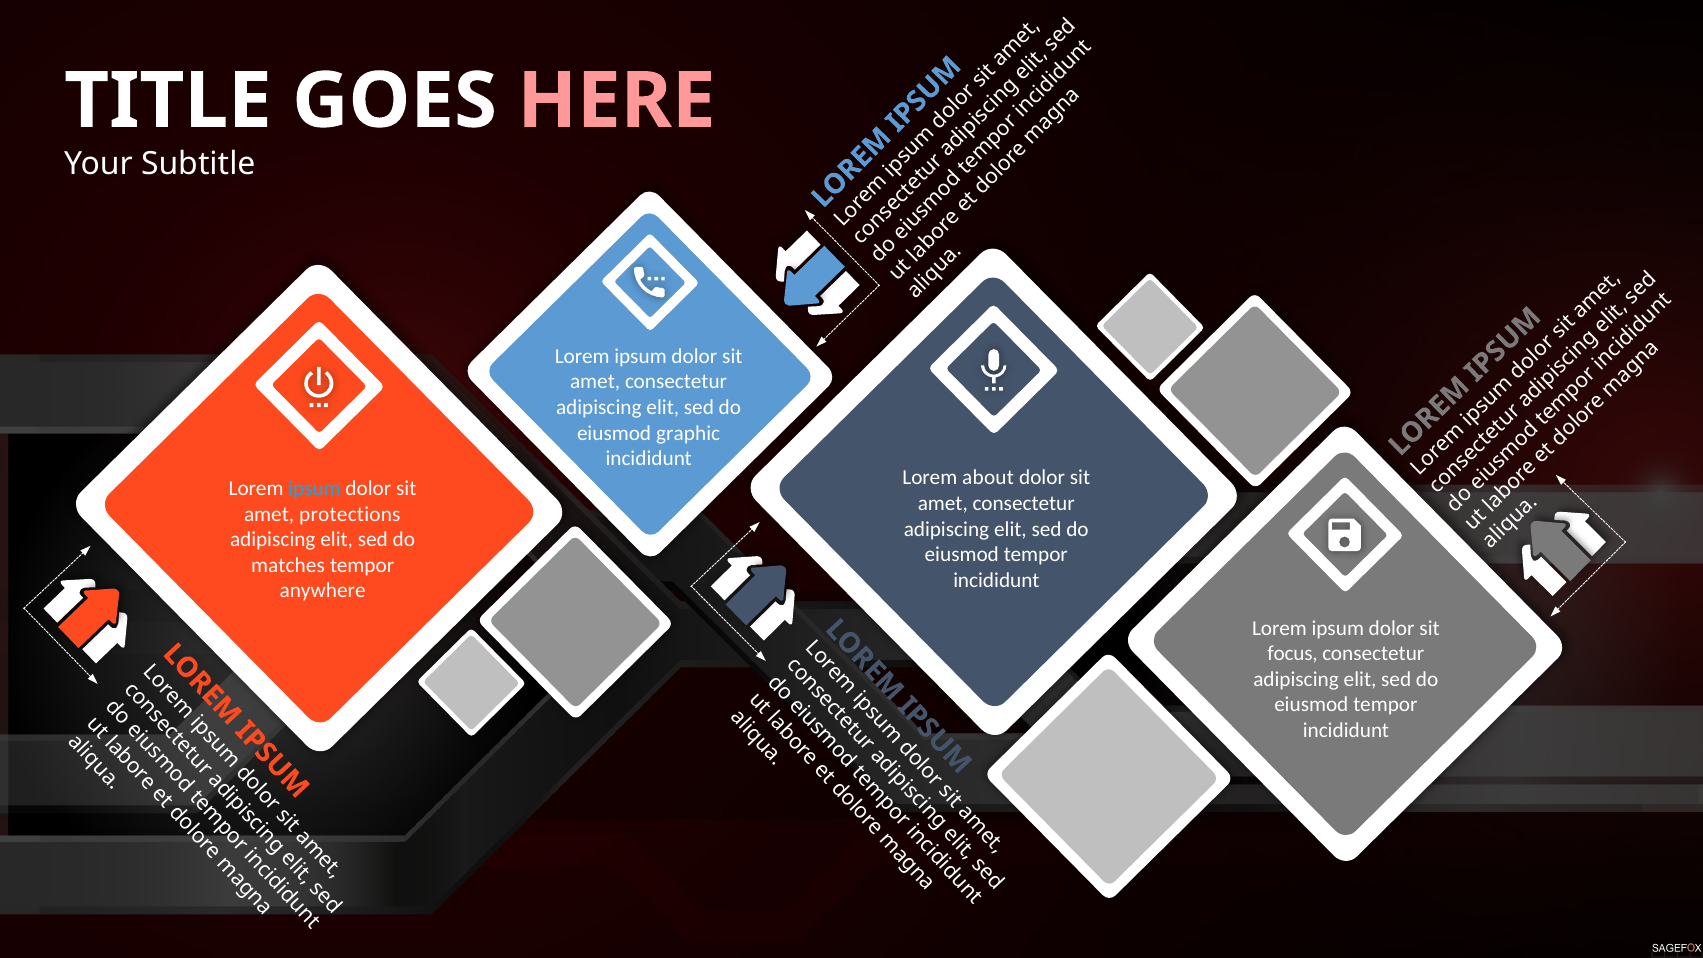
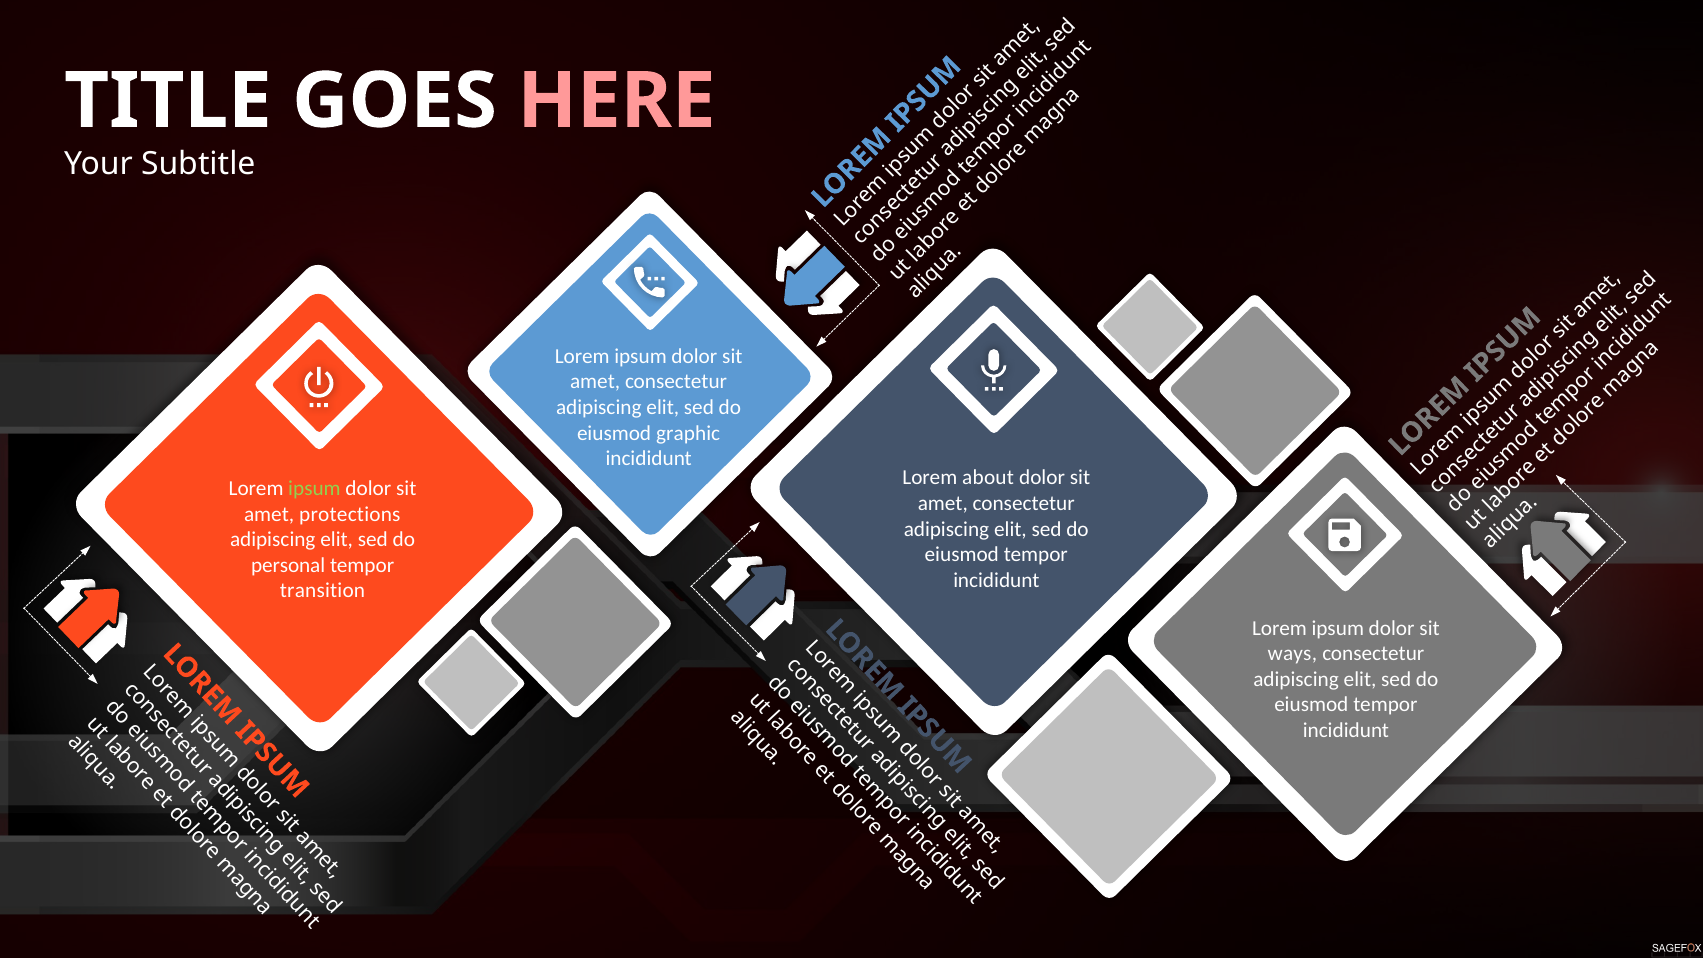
ipsum colour: light blue -> light green (314, 489)
matches: matches -> personal (288, 565)
anywhere: anywhere -> transition (322, 591)
focus: focus -> ways (1292, 654)
